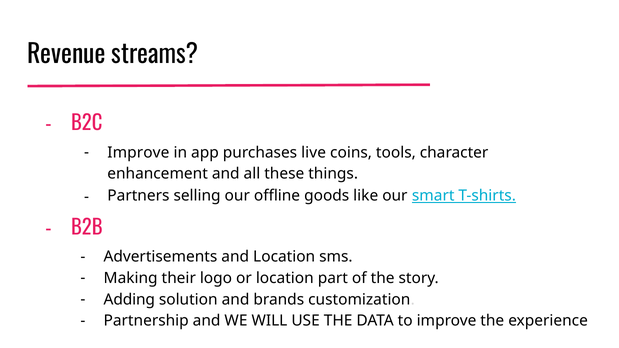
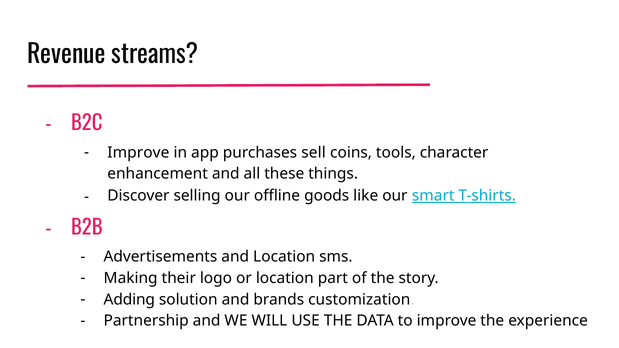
live: live -> sell (314, 153)
Partners: Partners -> Discover (138, 196)
